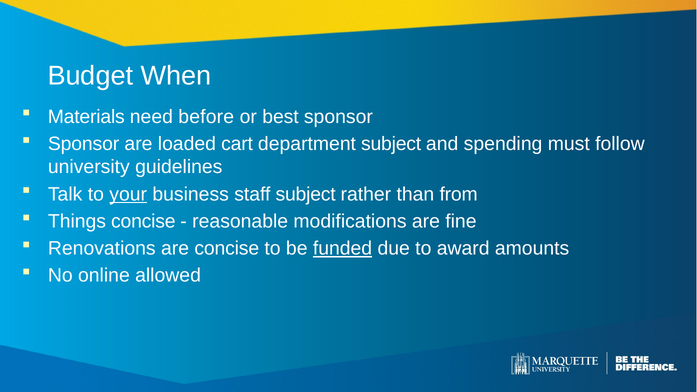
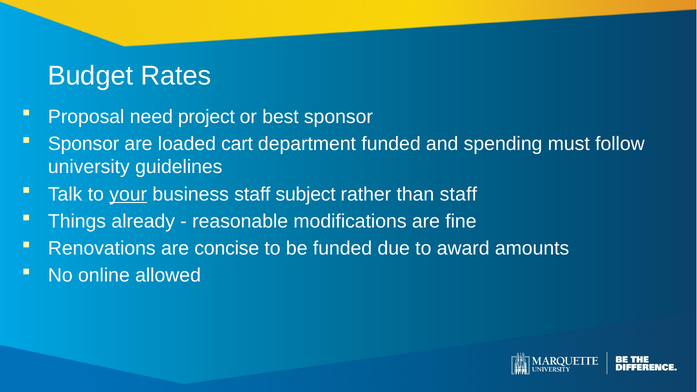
When: When -> Rates (176, 76)
Materials: Materials -> Proposal (86, 117)
before: before -> project (206, 117)
department subject: subject -> funded (391, 144)
than from: from -> staff (458, 194)
Things concise: concise -> already (143, 221)
funded underline: present -> none (343, 248)
